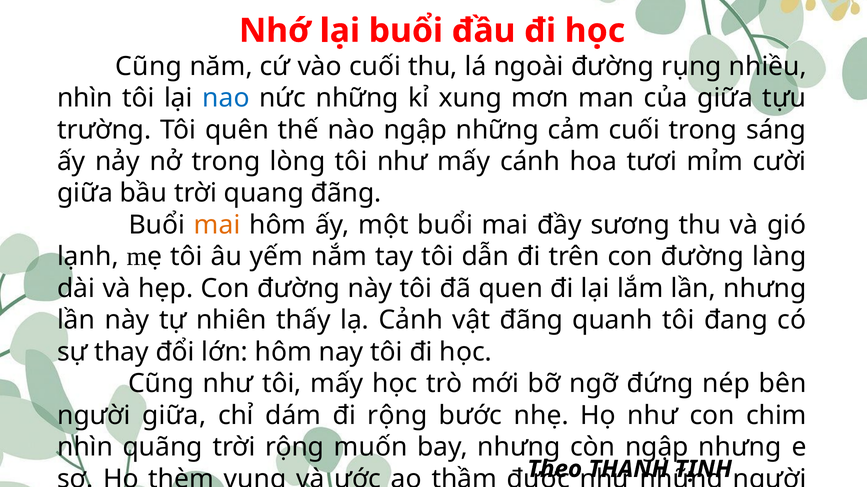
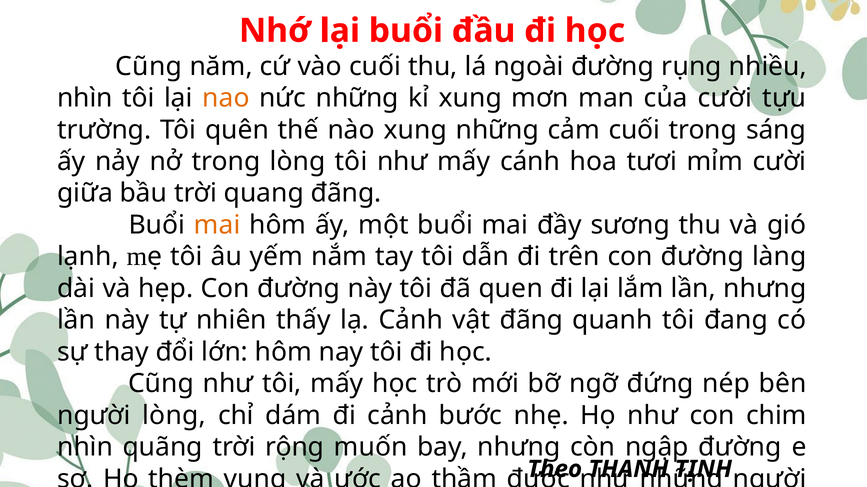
nao colour: blue -> orange (226, 98)
của giữa: giữa -> cười (725, 98)
nào ngập: ngập -> xung (415, 130)
người giữa: giữa -> lòng (174, 416)
đi rộng: rộng -> cảnh (398, 416)
ngập nhưng: nhưng -> đường (740, 448)
